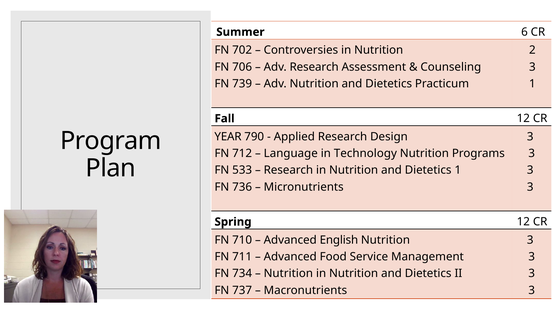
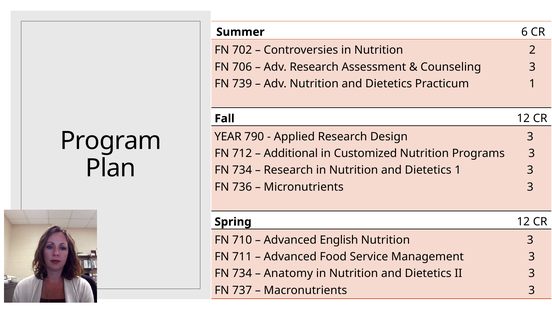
Language: Language -> Additional (291, 154)
Technology: Technology -> Customized (365, 154)
533: 533 -> 734 (242, 170)
Nutrition: Nutrition -> Anatomy (288, 274)
